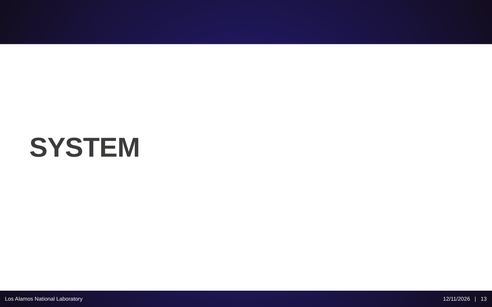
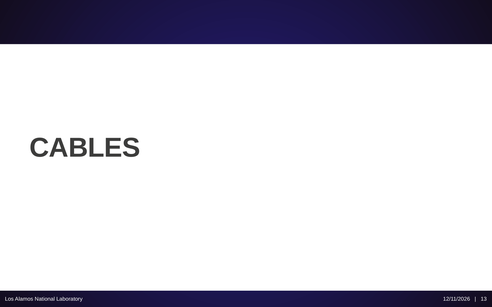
SYSTEM: SYSTEM -> CABLES (85, 148)
